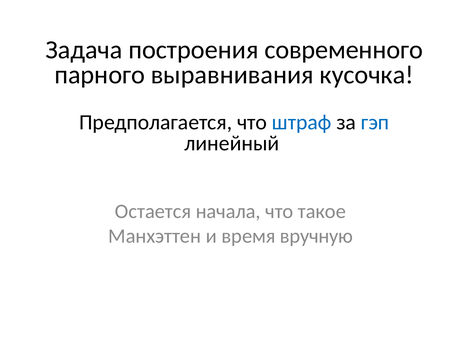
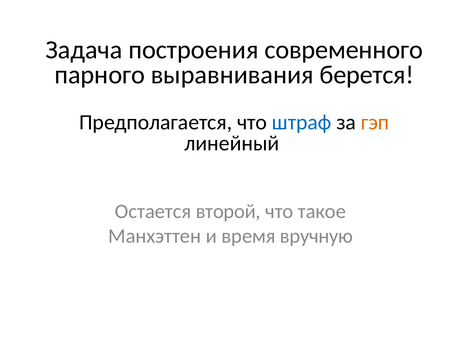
кусочка: кусочка -> берется (367, 75)
гэп colour: blue -> orange (375, 123)
начала: начала -> второй (228, 212)
